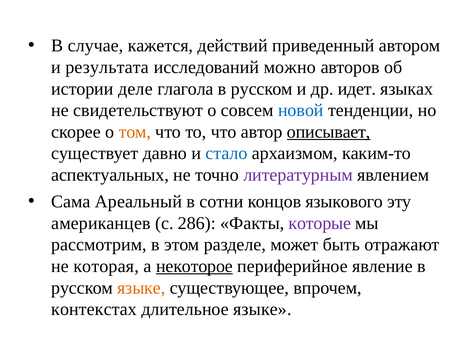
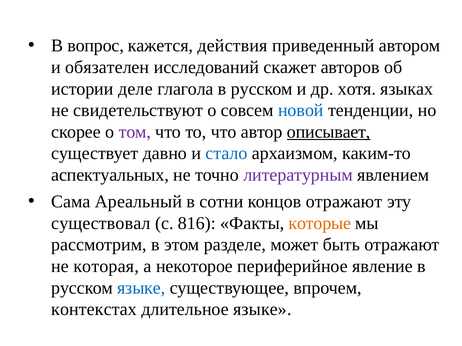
случае: случае -> вопрос (96, 46)
действий: действий -> действия (233, 46)
результата: результата -> обязателен (107, 67)
можно: можно -> скажет (290, 67)
идет: идет -> хотя (357, 89)
том colour: orange -> purple (135, 132)
концов языкового: языкового -> отражают (344, 202)
американцев: американцев -> существовал (101, 223)
286: 286 -> 816 (197, 223)
которые colour: purple -> orange (320, 223)
некоторое underline: present -> none (194, 267)
языке colour: orange -> blue (141, 288)
